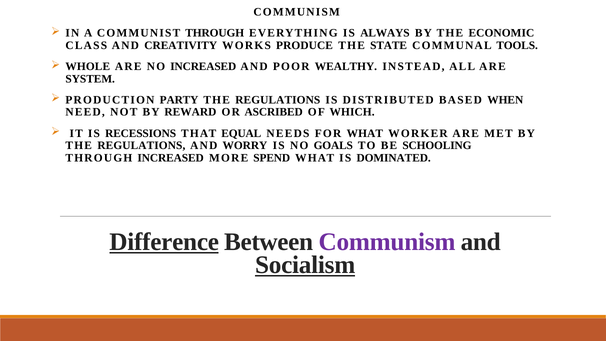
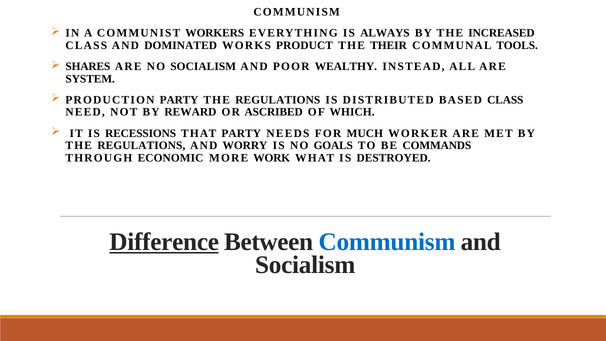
COMMUNIST THROUGH: THROUGH -> WORKERS (215, 33)
ECONOMIC: ECONOMIC -> INCREASED (501, 33)
CREATIVITY: CREATIVITY -> DOMINATED (181, 45)
PRODUCE: PRODUCE -> PRODUCT (305, 45)
STATE: STATE -> THEIR (389, 45)
WHOLE: WHOLE -> SHARES (88, 67)
NO INCREASED: INCREASED -> SOCIALISM (203, 67)
BASED WHEN: WHEN -> CLASS (505, 100)
THAT EQUAL: EQUAL -> PARTY (241, 133)
FOR WHAT: WHAT -> MUCH (365, 133)
SCHOOLING: SCHOOLING -> COMMANDS (437, 146)
THROUGH INCREASED: INCREASED -> ECONOMIC (171, 158)
SPEND: SPEND -> WORK (272, 158)
DOMINATED: DOMINATED -> DESTROYED (394, 158)
Communism colour: purple -> blue (387, 242)
Socialism underline: present -> none (305, 265)
